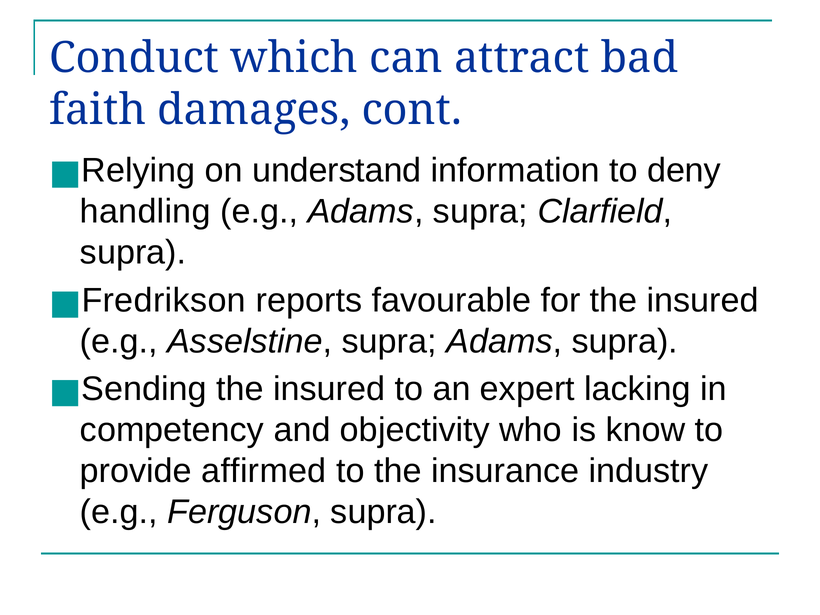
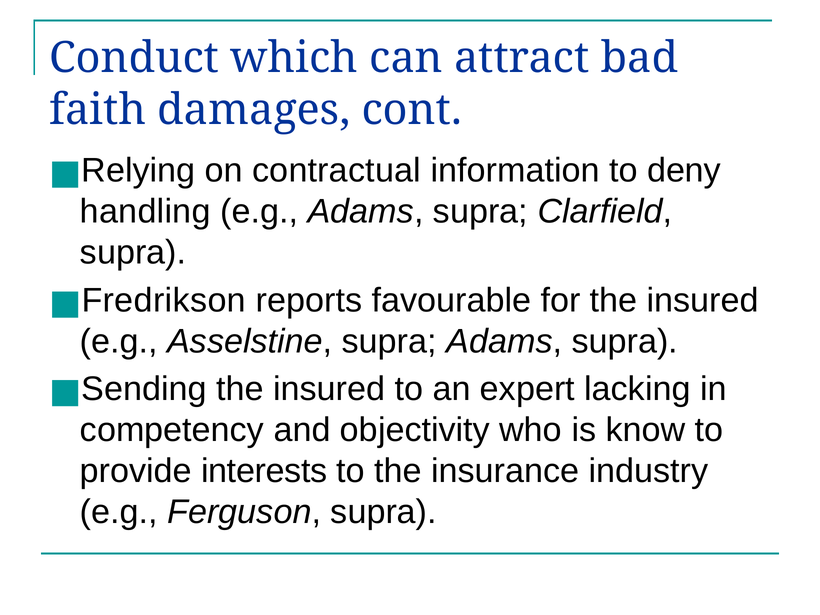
understand: understand -> contractual (337, 170)
affirmed: affirmed -> interests (264, 471)
